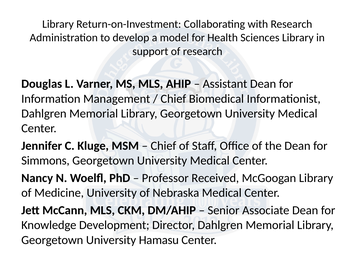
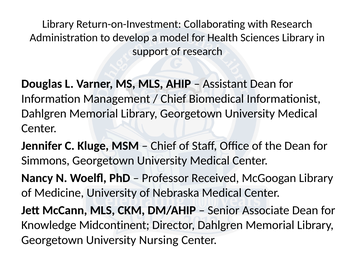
Development: Development -> Midcontinent (114, 225)
Hamasu: Hamasu -> Nursing (159, 240)
